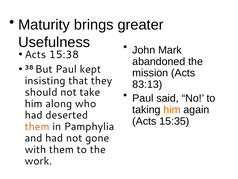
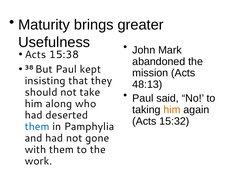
83:13: 83:13 -> 48:13 (147, 84)
15:35: 15:35 -> 15:32 (174, 121)
them colour: orange -> blue (37, 126)
